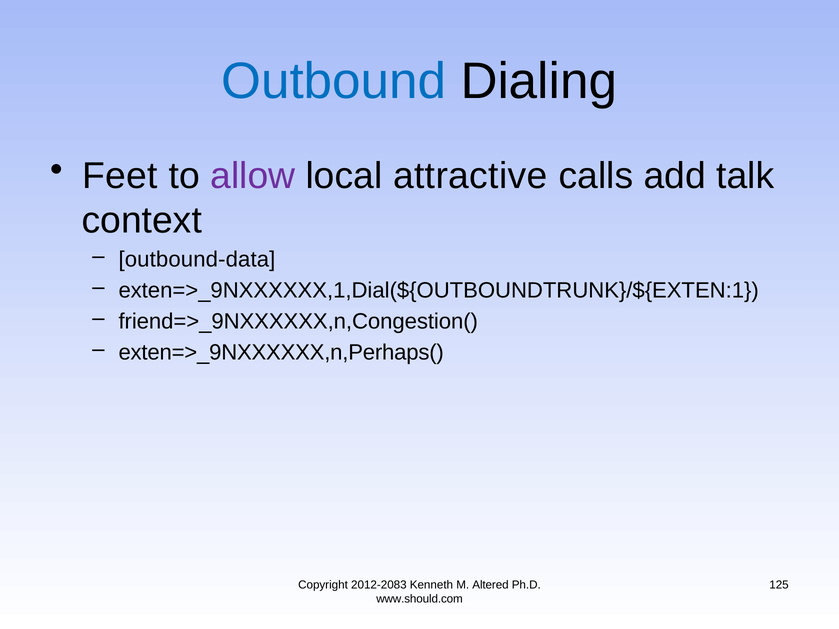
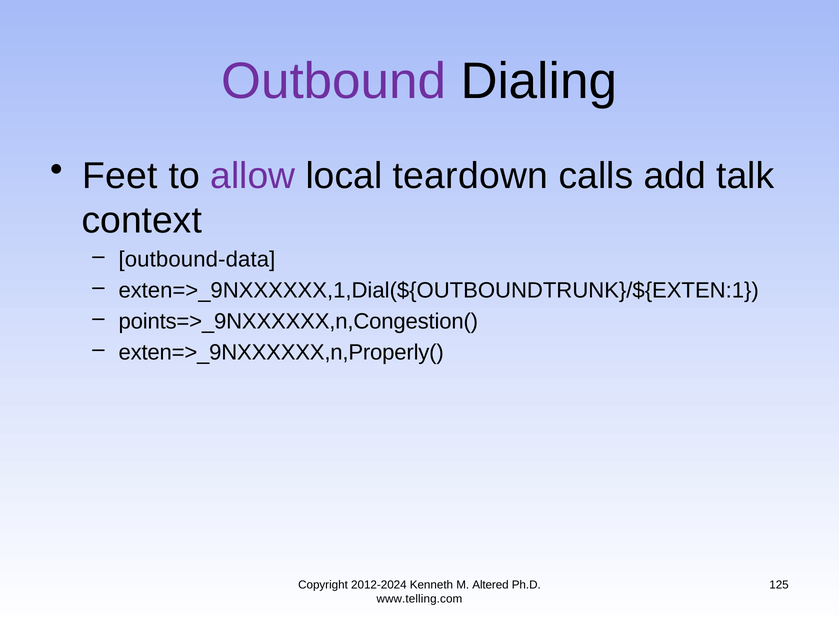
Outbound colour: blue -> purple (334, 81)
attractive: attractive -> teardown (470, 176)
friend=>_9NXXXXXX,n,Congestion(: friend=>_9NXXXXXX,n,Congestion( -> points=>_9NXXXXXX,n,Congestion( (298, 322)
exten=>_9NXXXXXX,n,Perhaps(: exten=>_9NXXXXXX,n,Perhaps( -> exten=>_9NXXXXXX,n,Properly( (281, 353)
2012-2083: 2012-2083 -> 2012-2024 (379, 585)
www.should.com: www.should.com -> www.telling.com (419, 599)
